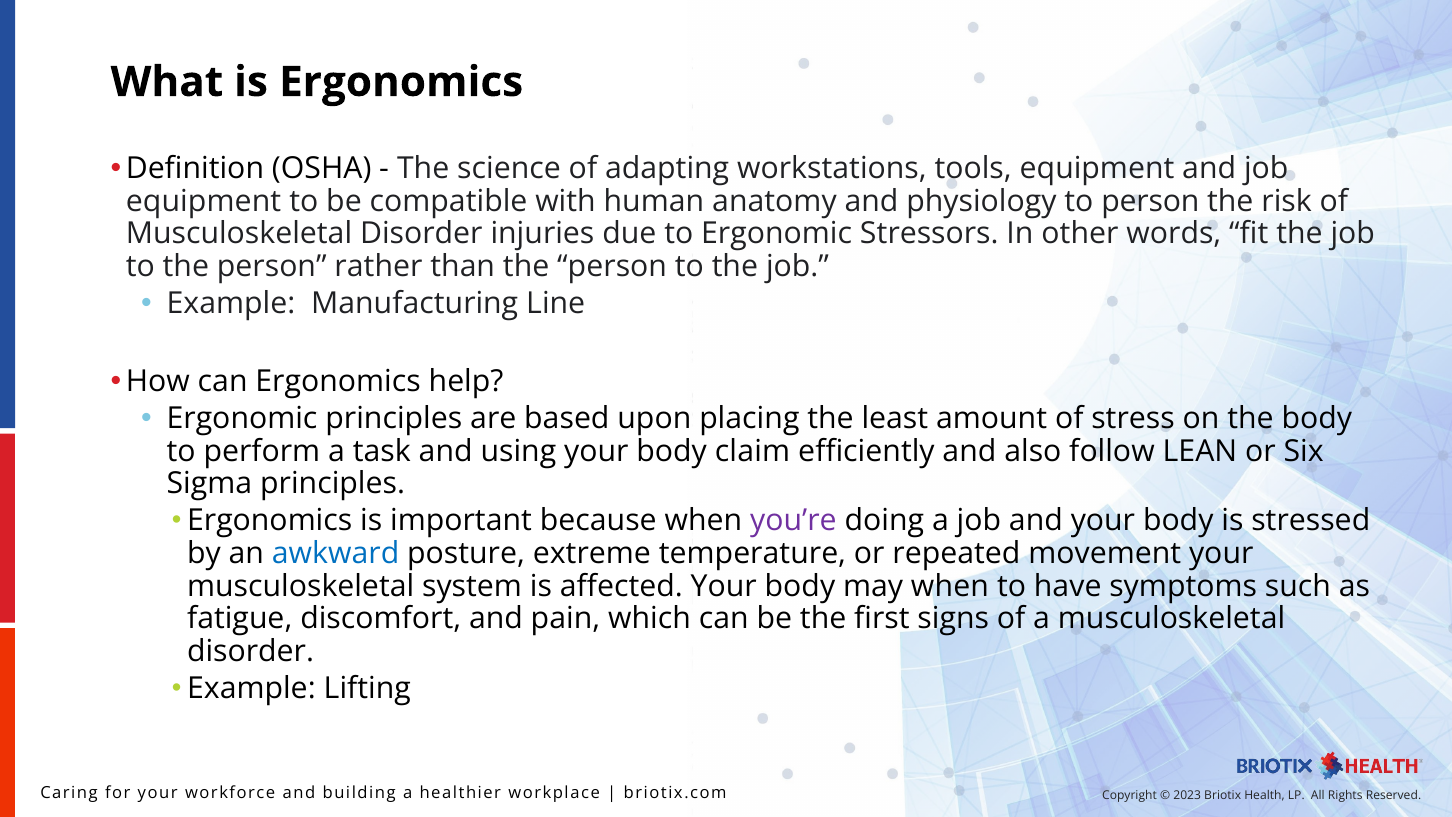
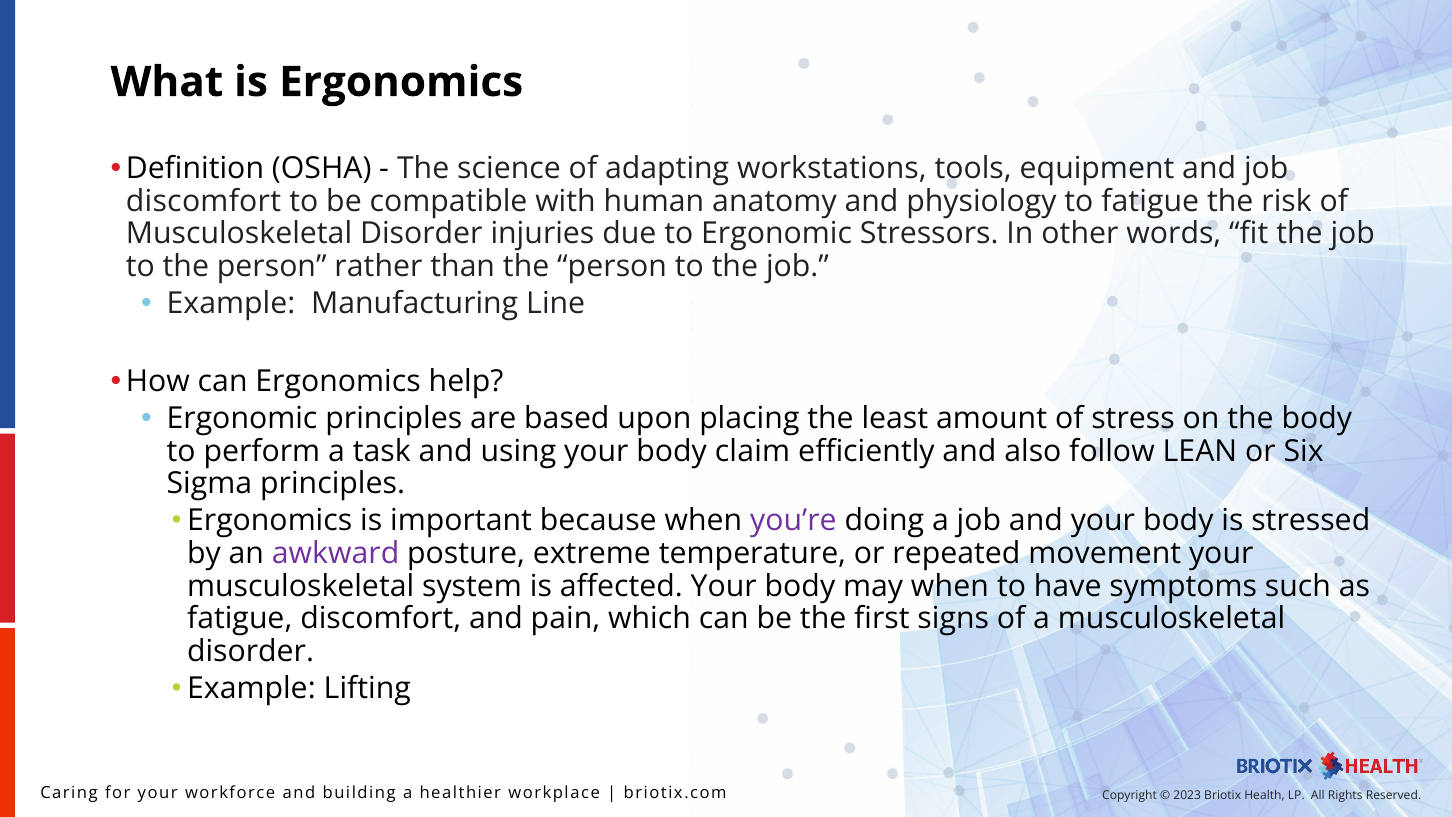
equipment: equipment -> discomfort (203, 201)
to person: person -> fatigue (1150, 201)
awkward colour: blue -> purple (336, 553)
